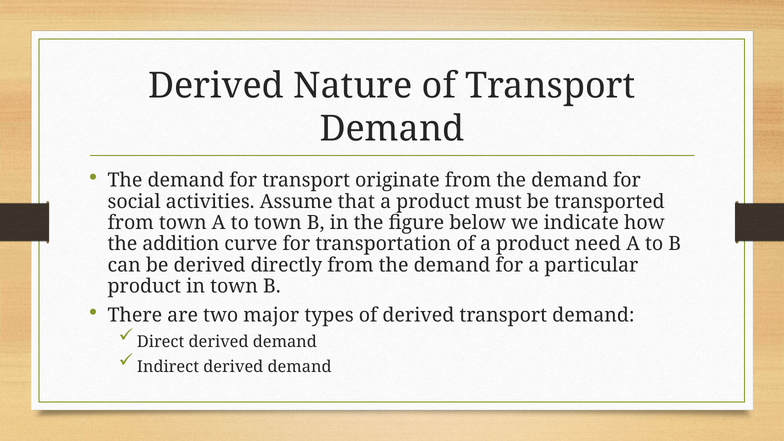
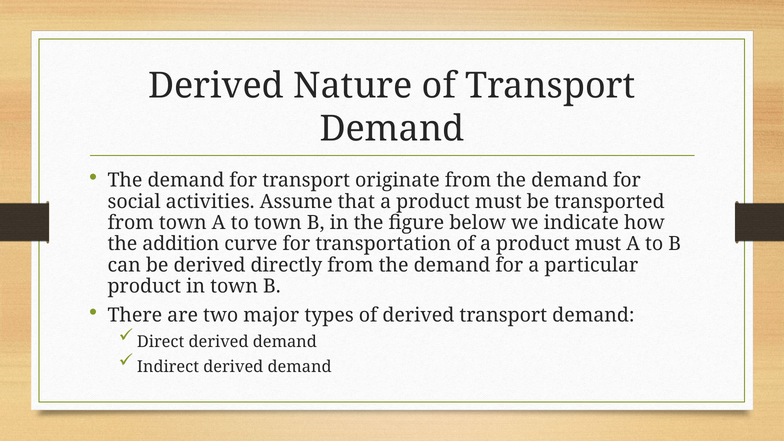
of a product need: need -> must (598, 244)
